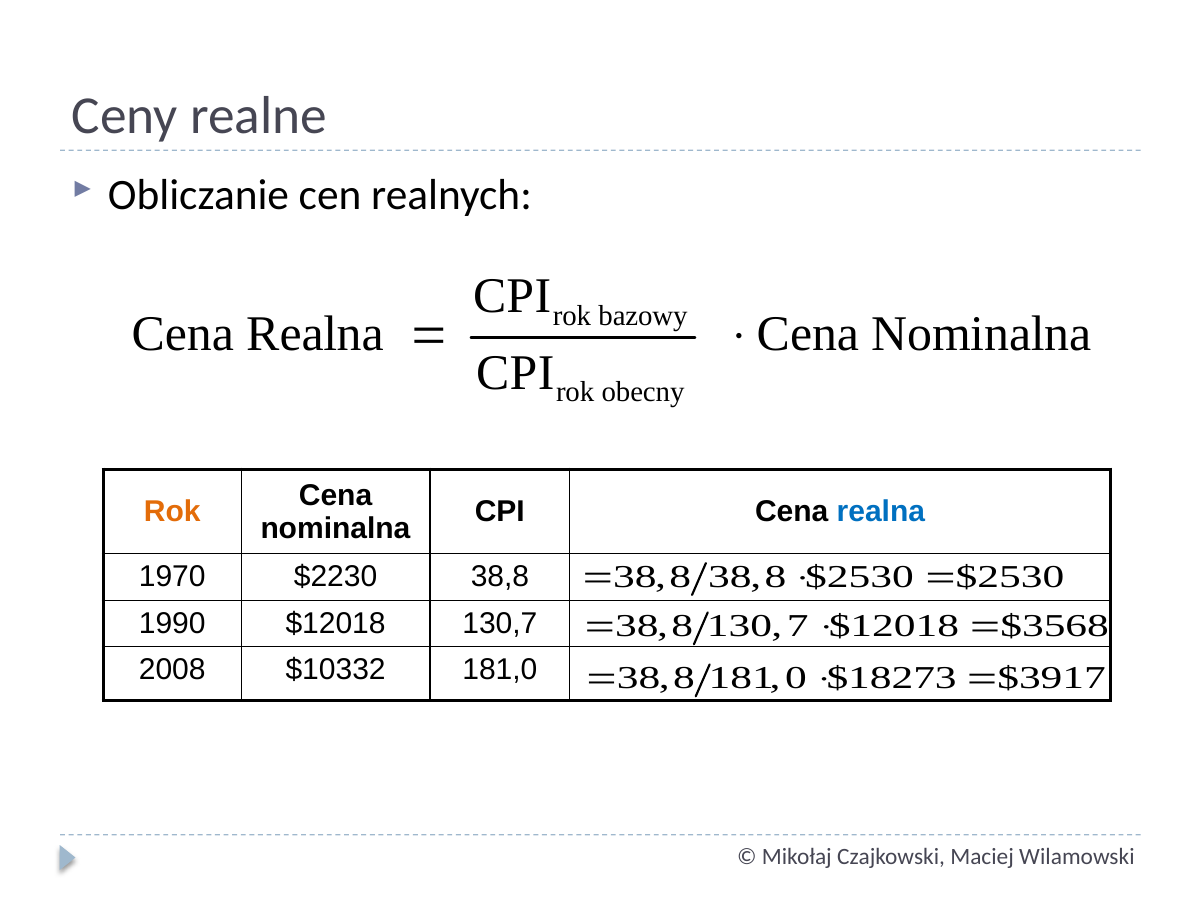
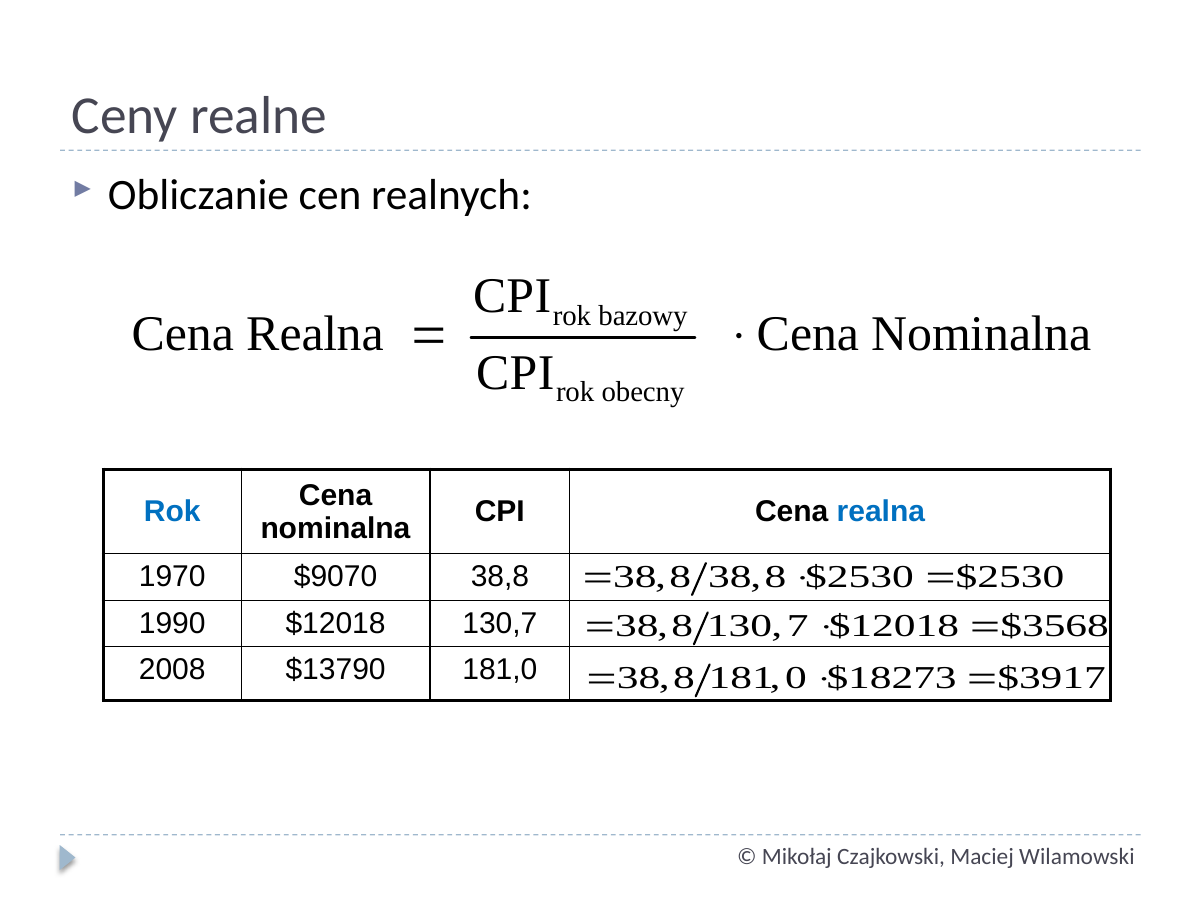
Rok colour: orange -> blue (172, 512)
$2230: $2230 -> $9070 (336, 577)
$10332: $10332 -> $13790 (336, 670)
